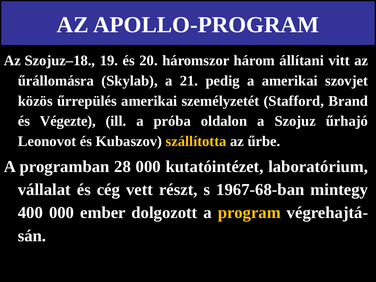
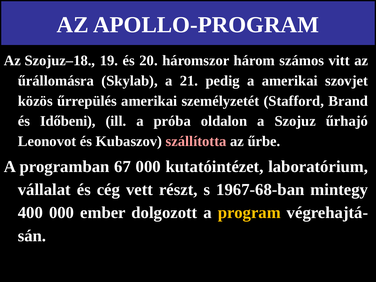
állítani: állítani -> számos (302, 61)
Végezte: Végezte -> Időbeni (68, 121)
szállította colour: yellow -> pink (196, 141)
28: 28 -> 67 (123, 167)
